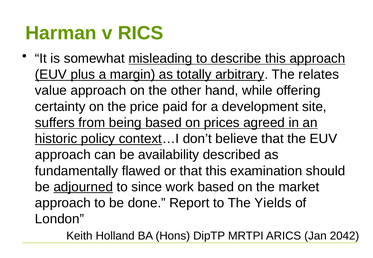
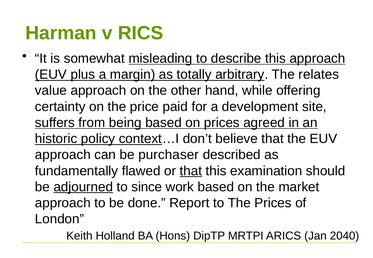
availability: availability -> purchaser (169, 155)
that underline: none -> present (191, 171)
The Yields: Yields -> Prices (273, 203)
2042: 2042 -> 2040 (345, 236)
